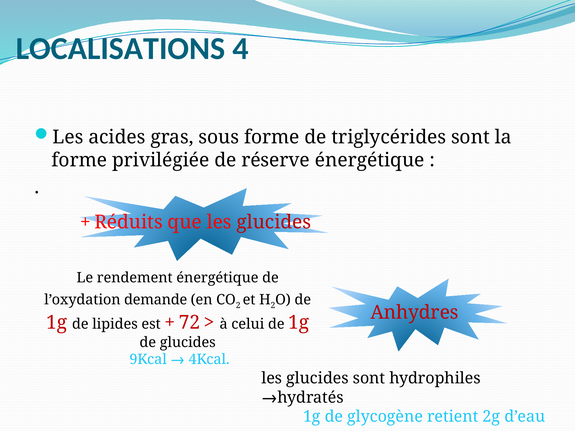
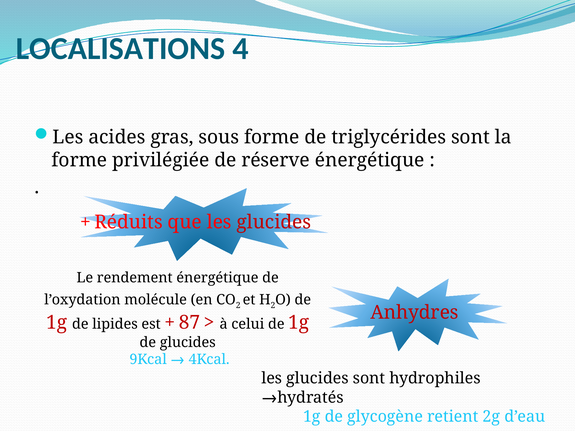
demande: demande -> molécule (156, 300)
72: 72 -> 87 (190, 323)
